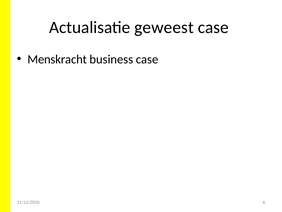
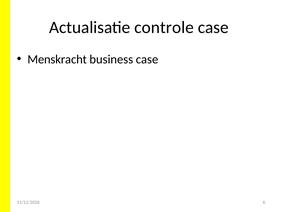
geweest: geweest -> controle (164, 27)
